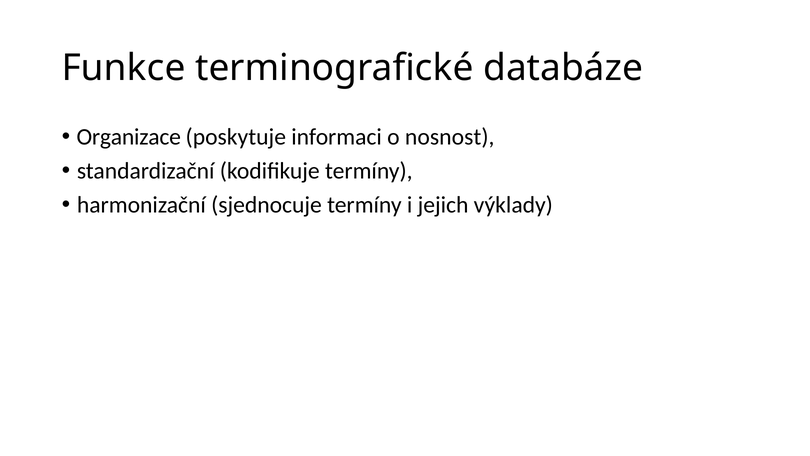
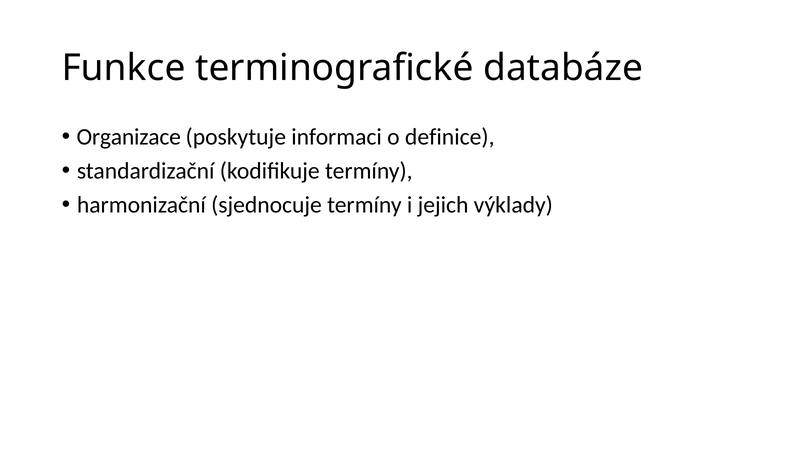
nosnost: nosnost -> definice (450, 137)
